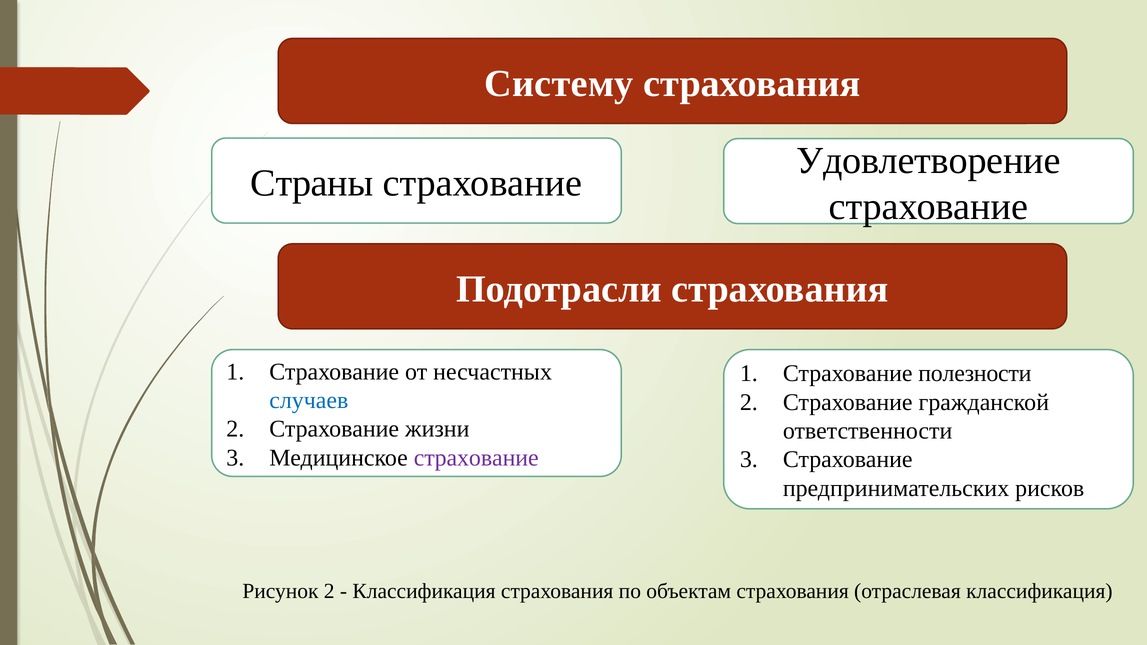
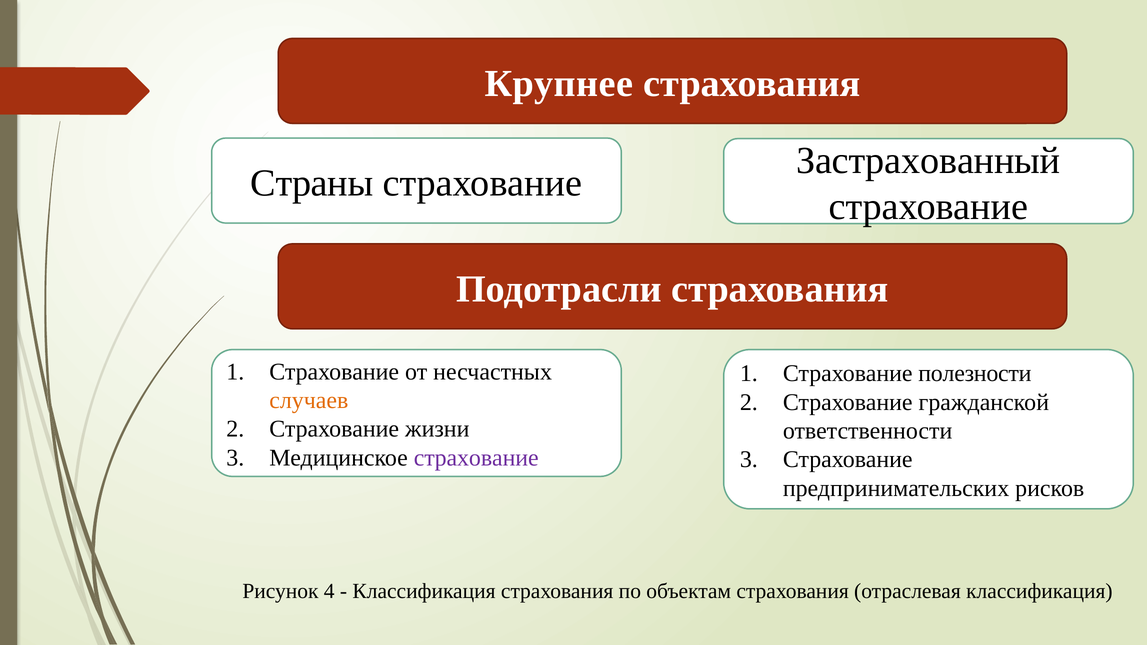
Систему: Систему -> Крупнее (559, 84)
Удовлетворение: Удовлетворение -> Застрахованный (928, 161)
случаев colour: blue -> orange (309, 400)
Рисунок 2: 2 -> 4 (329, 591)
